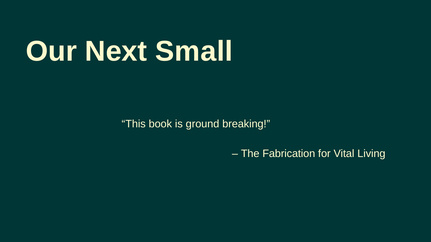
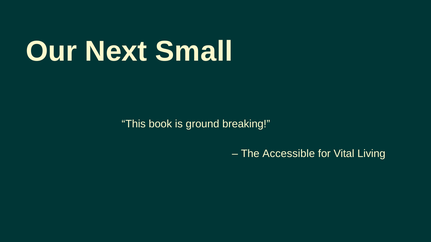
Fabrication: Fabrication -> Accessible (289, 154)
